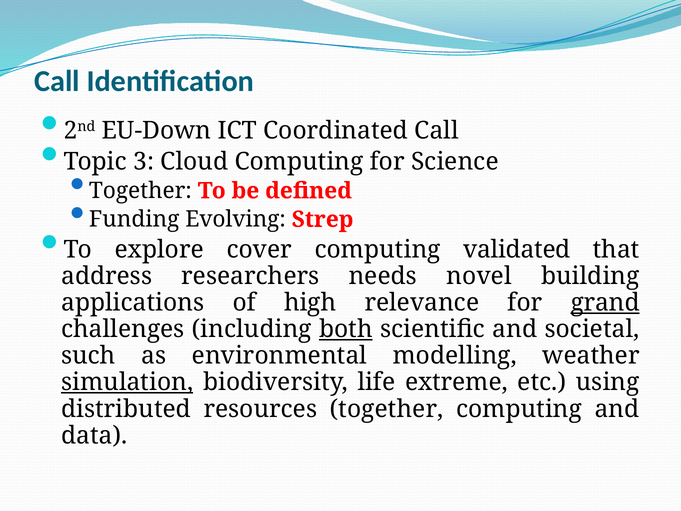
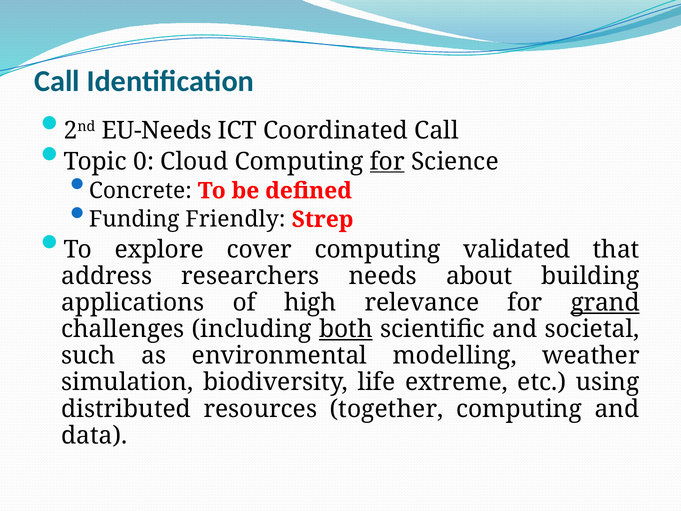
EU-Down: EU-Down -> EU-Needs (157, 130)
3: 3 -> 0 (144, 161)
for underline: none -> present (387, 161)
Together: Together -> Concrete (140, 191)
Evolving: Evolving -> Friendly (235, 219)
novel: novel -> about (479, 276)
simulation underline: present -> none (127, 382)
